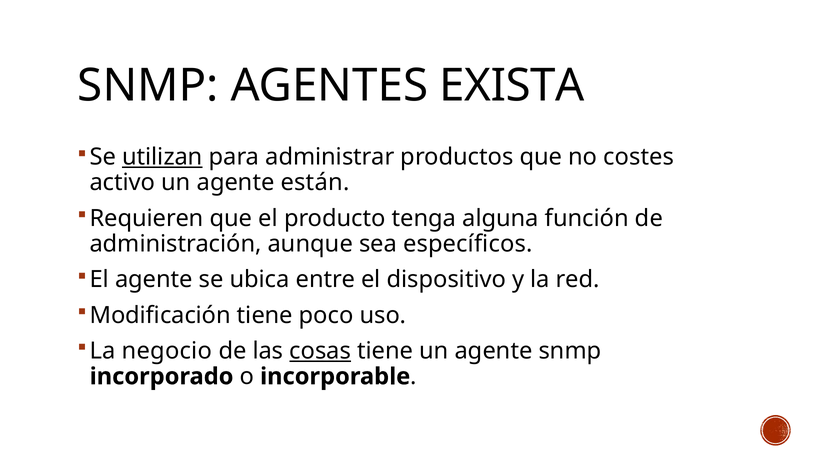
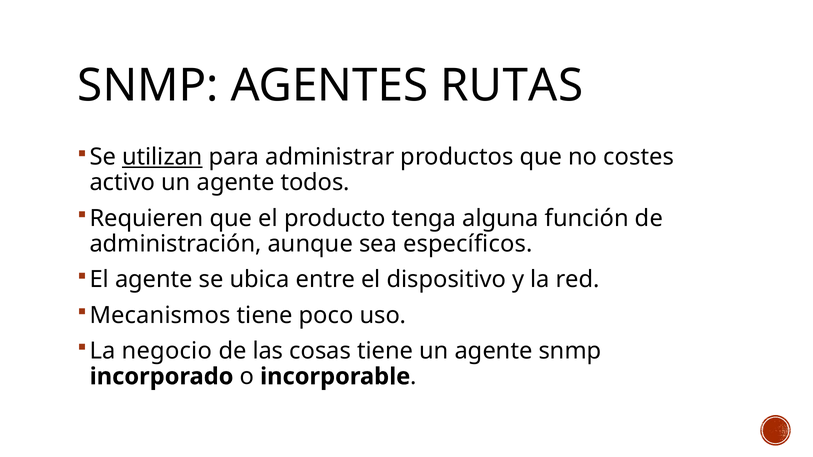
EXISTA: EXISTA -> RUTAS (512, 86)
están: están -> todos (315, 183)
Modificación: Modificación -> Mecanismos (160, 315)
cosas underline: present -> none (320, 351)
